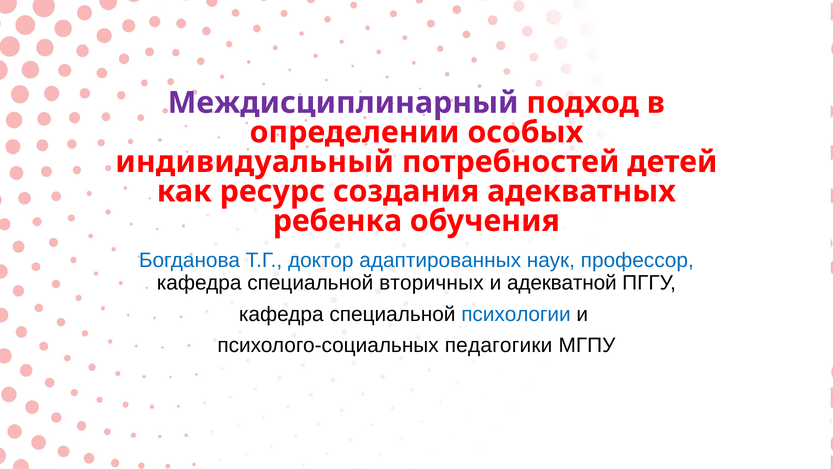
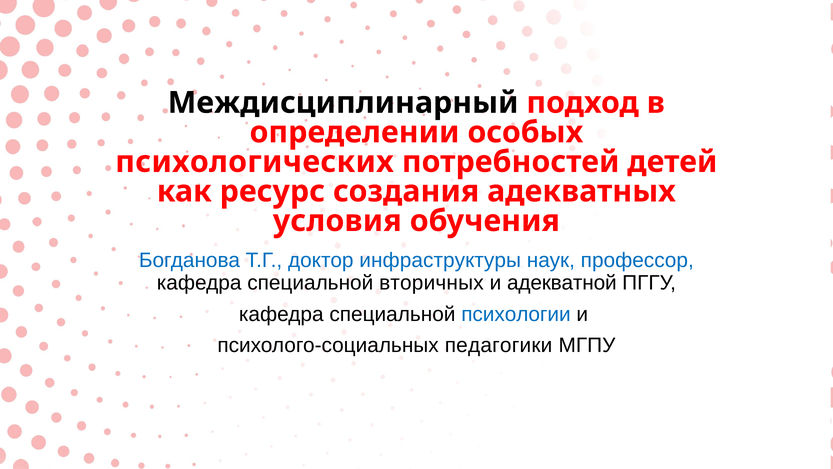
Междисциплинарный colour: purple -> black (343, 103)
индивидуальный: индивидуальный -> психологических (254, 162)
ребенка: ребенка -> условия (337, 221)
адаптированных: адаптированных -> инфраструктуры (440, 260)
